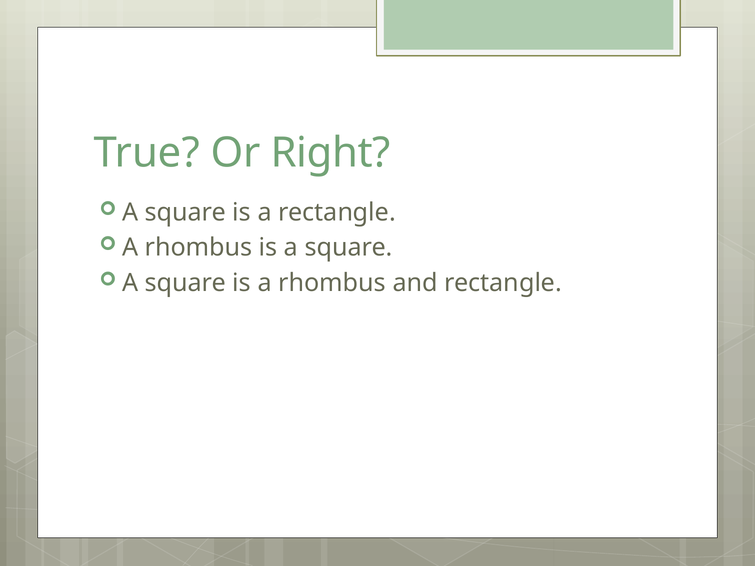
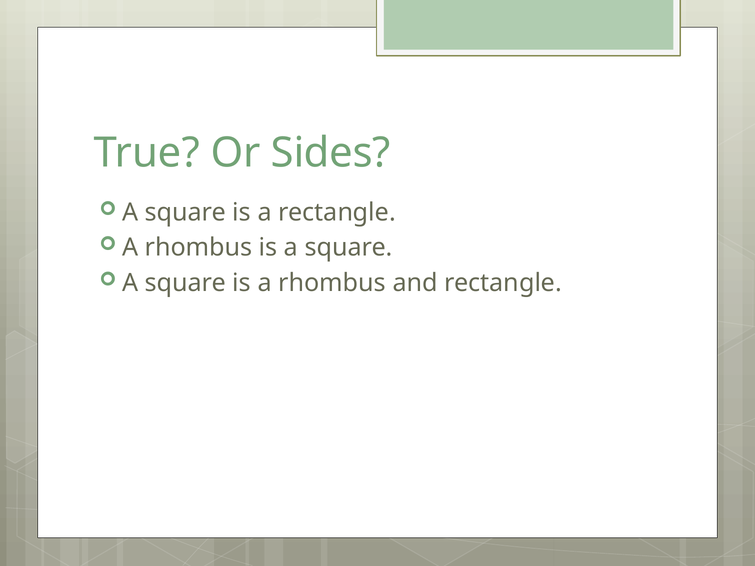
Right: Right -> Sides (331, 153)
